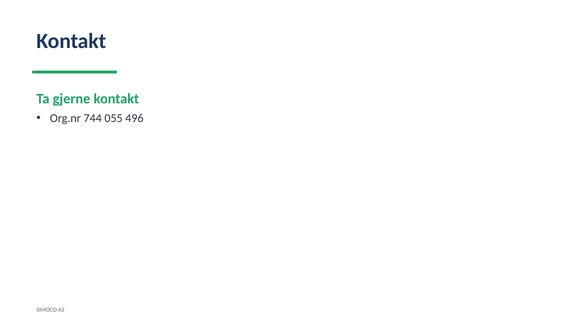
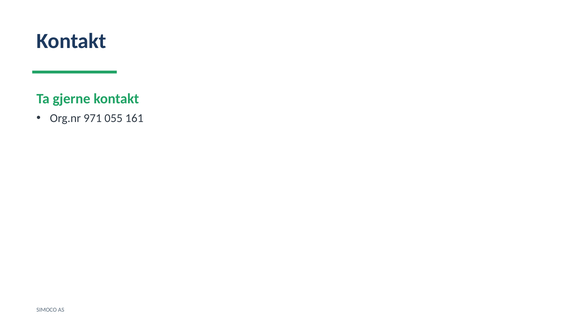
744: 744 -> 971 (93, 118)
496: 496 -> 161 (134, 118)
